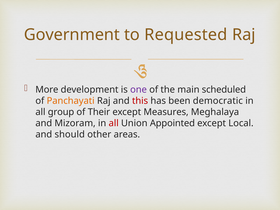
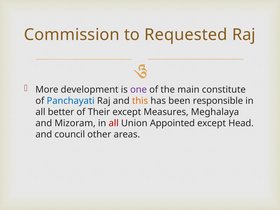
Government: Government -> Commission (72, 35)
scheduled: scheduled -> constitute (224, 90)
Panchayati colour: orange -> blue (71, 101)
this colour: red -> orange (140, 101)
democratic: democratic -> responsible (218, 101)
group: group -> better (61, 112)
Local: Local -> Head (241, 123)
should: should -> council (70, 134)
